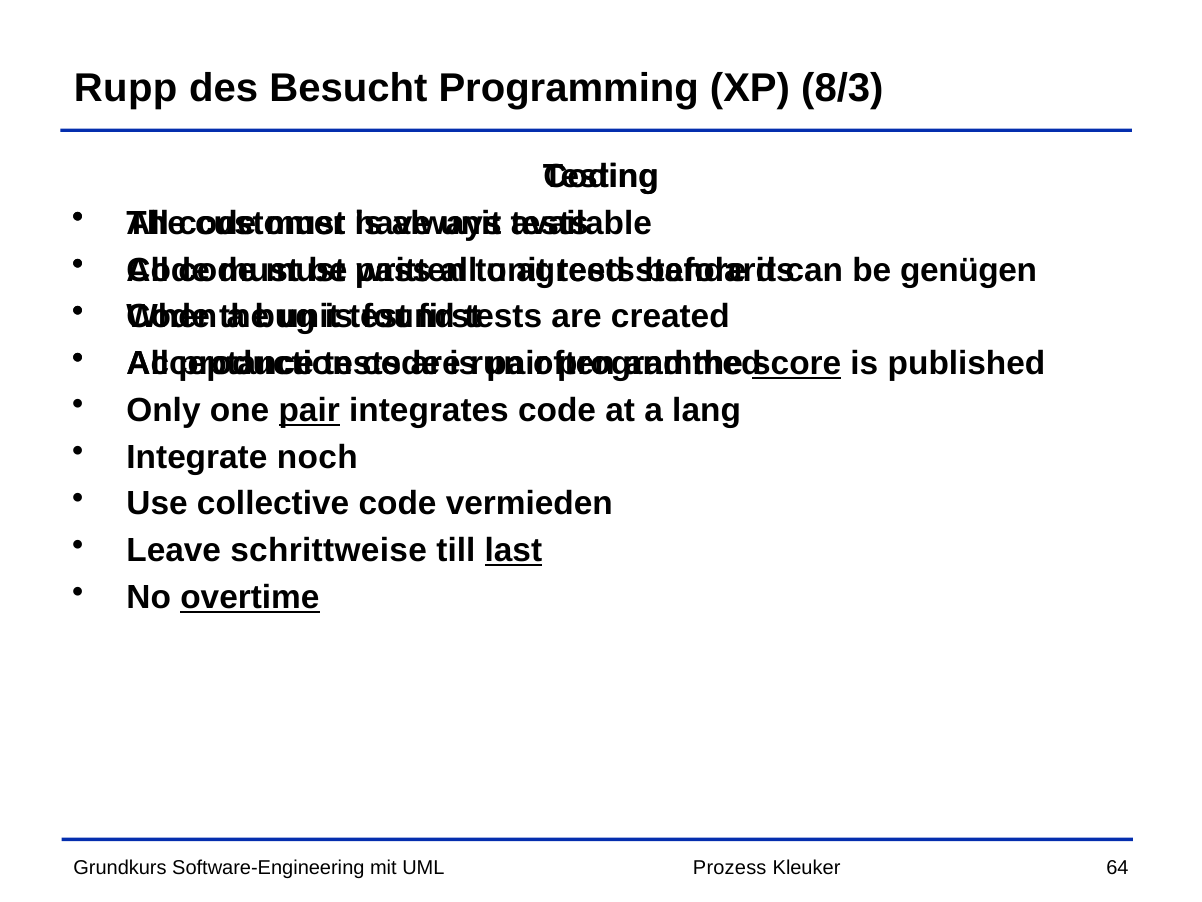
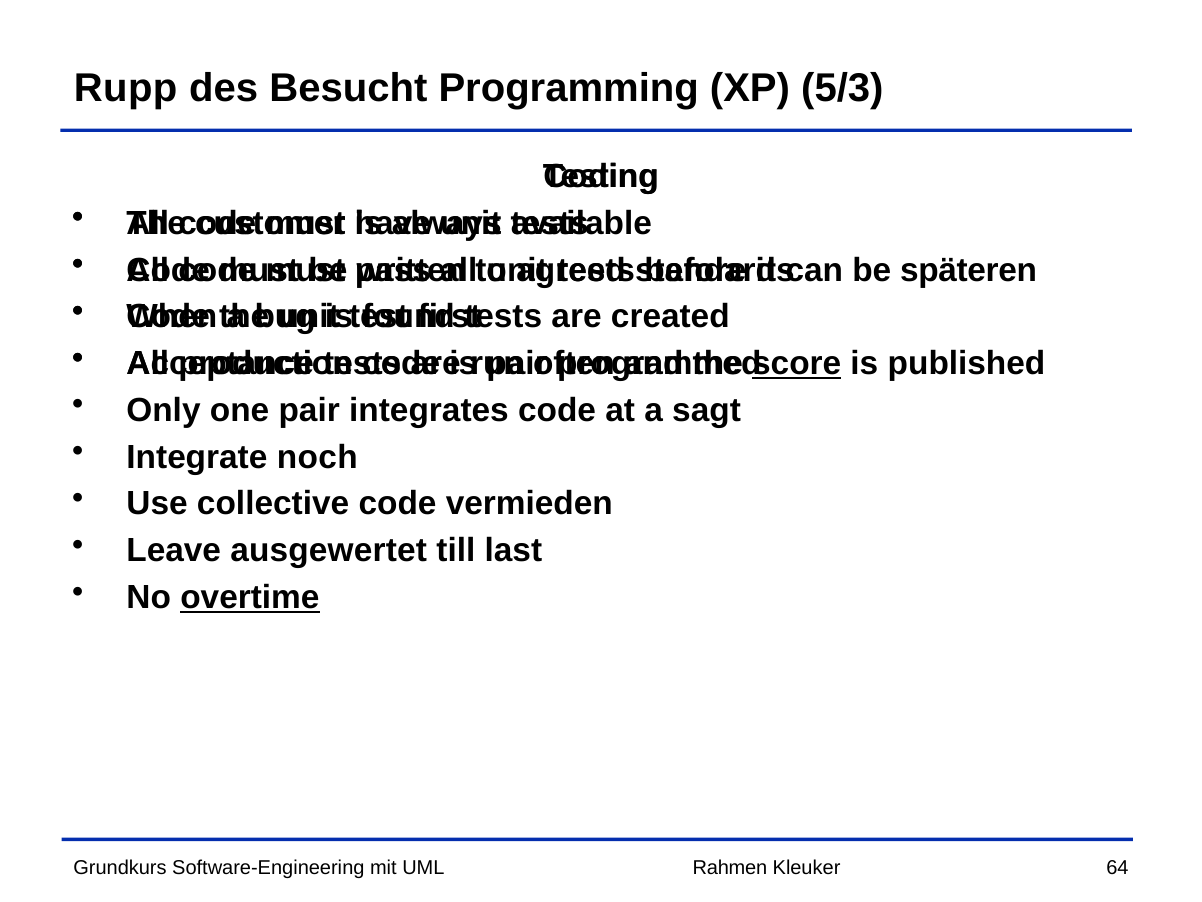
8/3: 8/3 -> 5/3 (842, 88)
genügen: genügen -> späteren (969, 270)
pair underline: present -> none (309, 410)
lang: lang -> sagt (707, 410)
schrittweise: schrittweise -> ausgewertet (329, 550)
last underline: present -> none (513, 550)
Prozess: Prozess -> Rahmen (730, 868)
